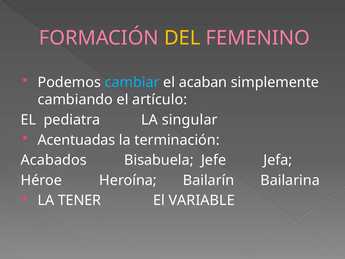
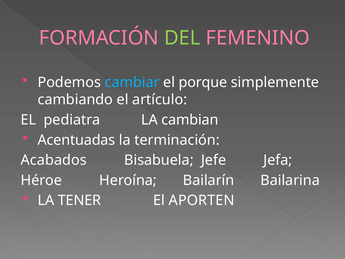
DEL colour: yellow -> light green (182, 38)
acaban: acaban -> porque (203, 82)
singular: singular -> cambian (190, 120)
VARIABLE: VARIABLE -> APORTEN (202, 200)
